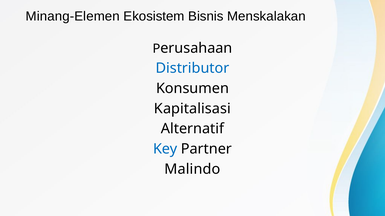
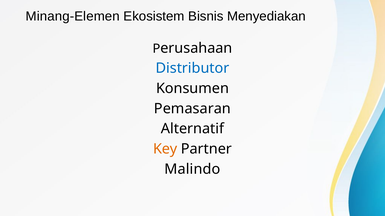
Menskalakan: Menskalakan -> Menyediakan (266, 16)
Kapitalisasi: Kapitalisasi -> Pemasaran (192, 109)
Key colour: blue -> orange (165, 149)
